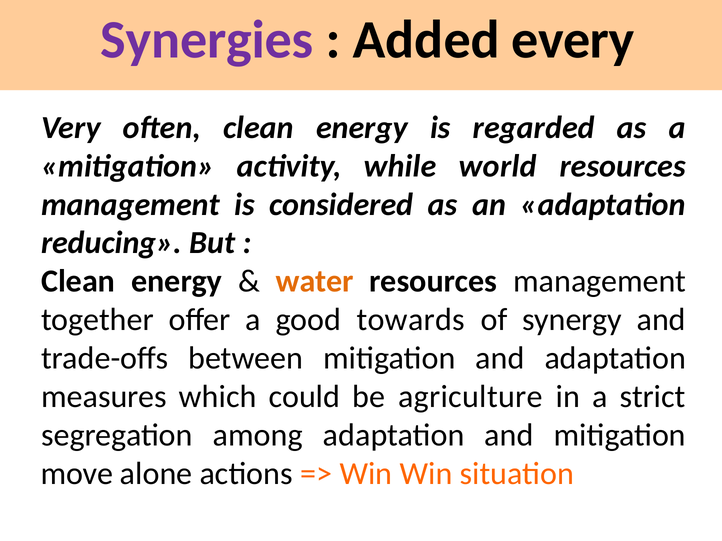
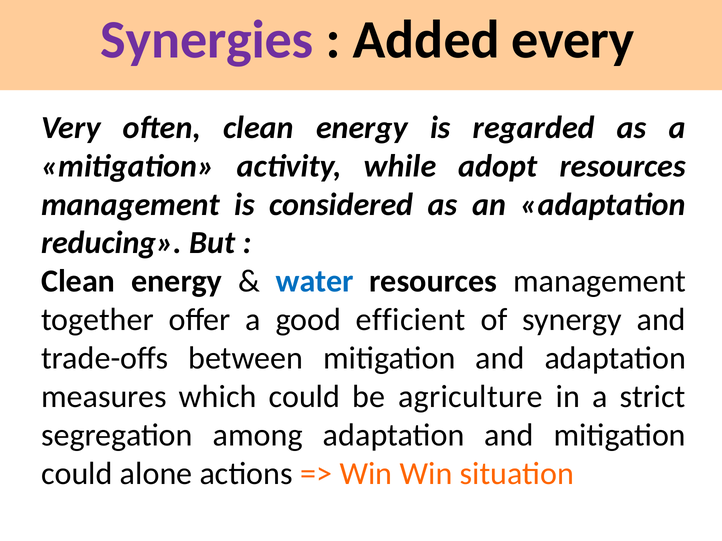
world: world -> adopt (498, 166)
water colour: orange -> blue (315, 282)
towards: towards -> efficient (411, 320)
move: move -> could (77, 474)
